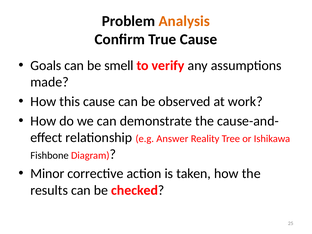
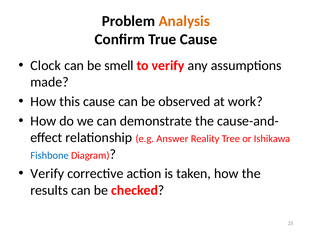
Goals: Goals -> Clock (46, 65)
Fishbone colour: black -> blue (50, 155)
Minor: Minor -> Verify (47, 174)
